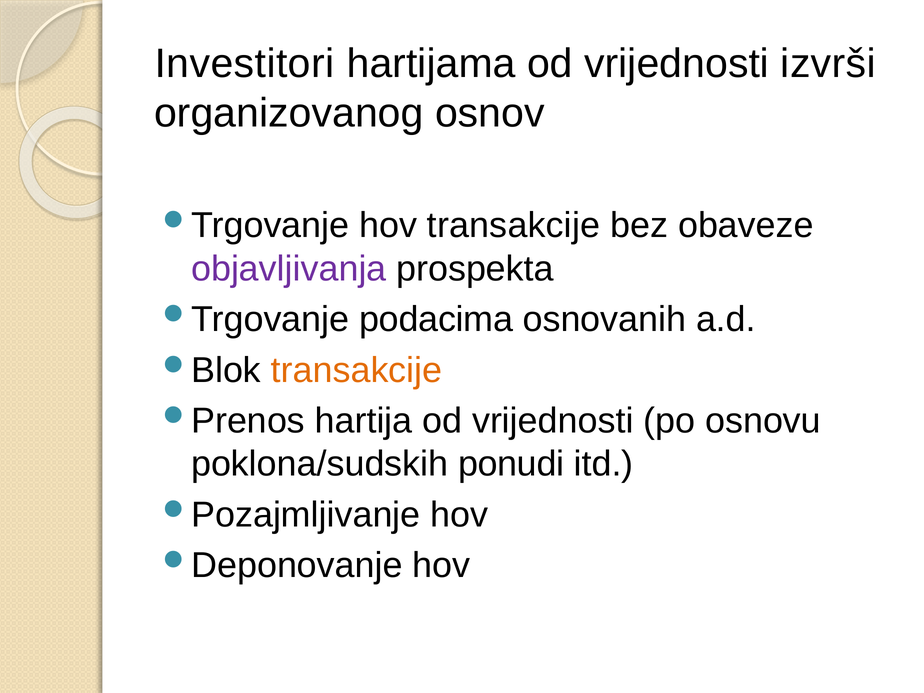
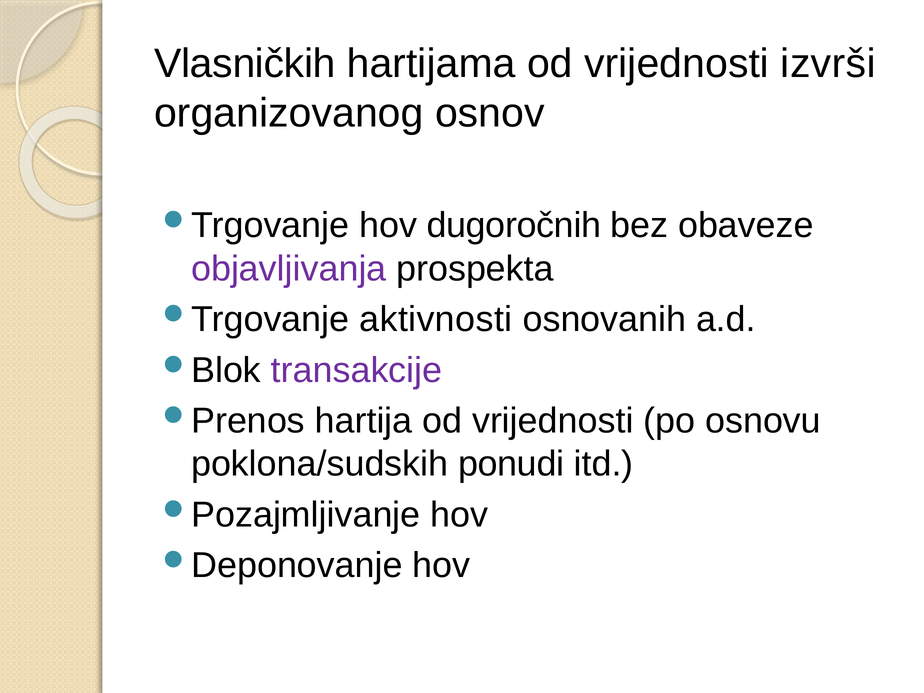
Investitori: Investitori -> Vlasničkih (245, 64)
hov transakcije: transakcije -> dugoročnih (514, 226)
podacima: podacima -> aktivnosti (436, 319)
transakcije colour: orange -> purple (357, 370)
